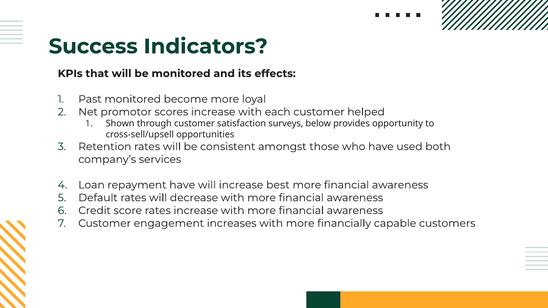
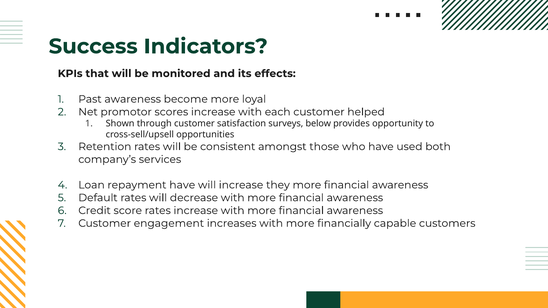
Past monitored: monitored -> awareness (133, 99)
best: best -> they (278, 185)
